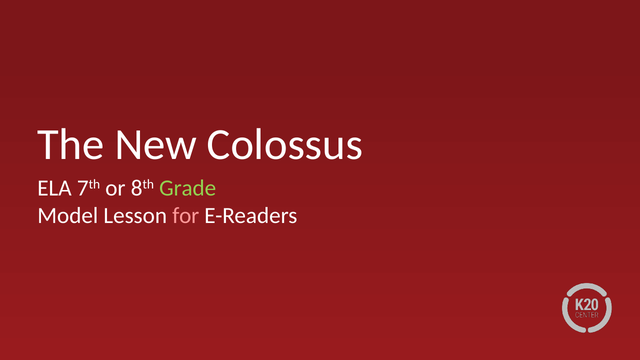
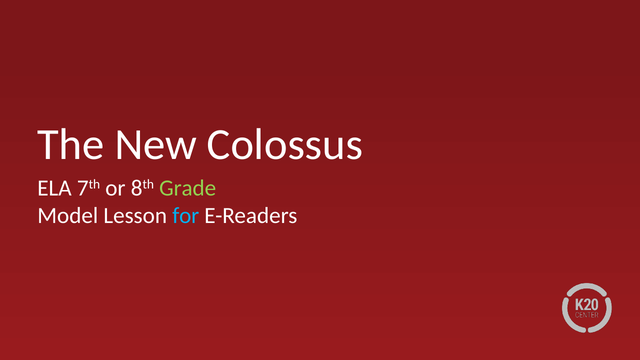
for colour: pink -> light blue (186, 216)
